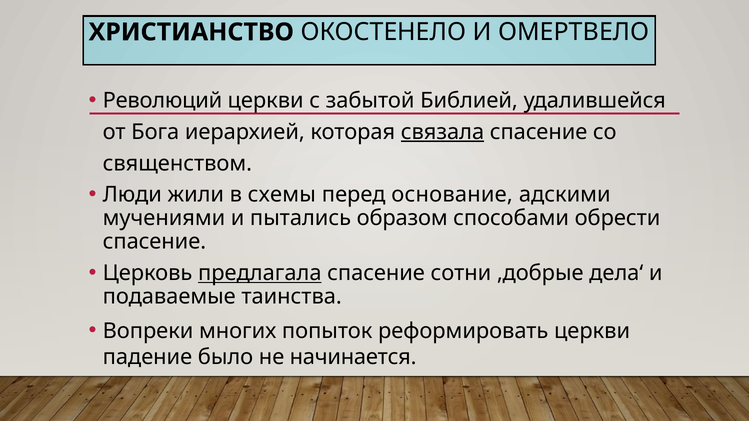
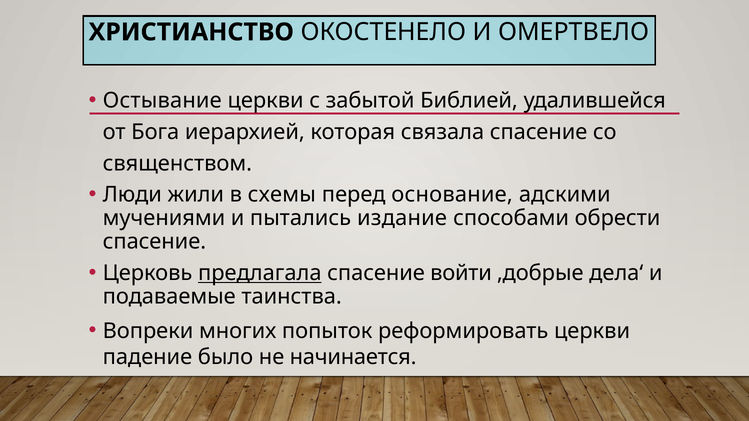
Революций: Революций -> Остывание (162, 101)
связала underline: present -> none (442, 132)
образом: образом -> издание (402, 218)
сотни: сотни -> войти (461, 273)
